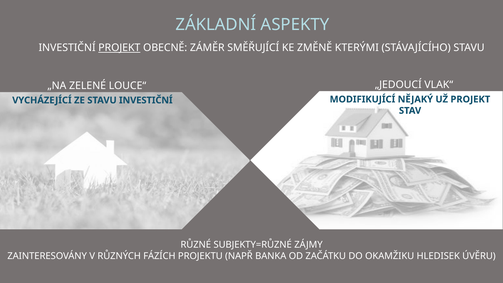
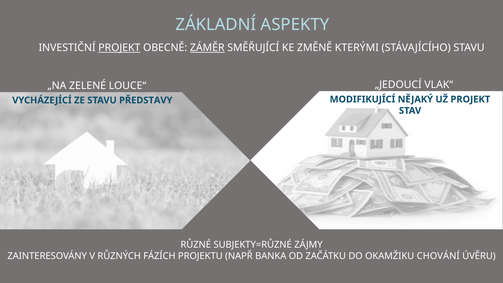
ZÁMĚR underline: none -> present (207, 48)
STAVU INVESTIČNÍ: INVESTIČNÍ -> PŘEDSTAVY (146, 100)
HLEDISEK: HLEDISEK -> CHOVÁNÍ (438, 256)
